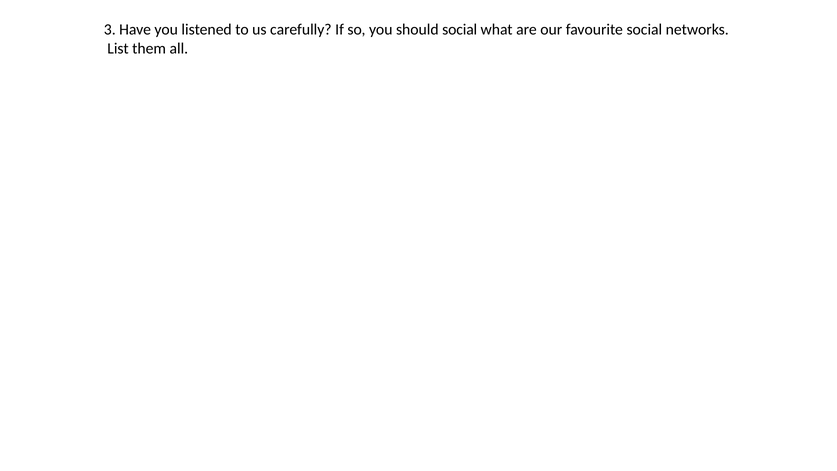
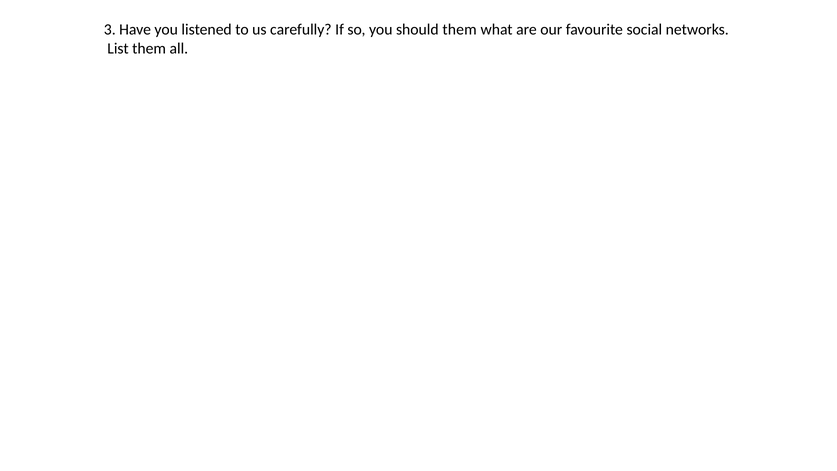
should social: social -> them (460, 30)
